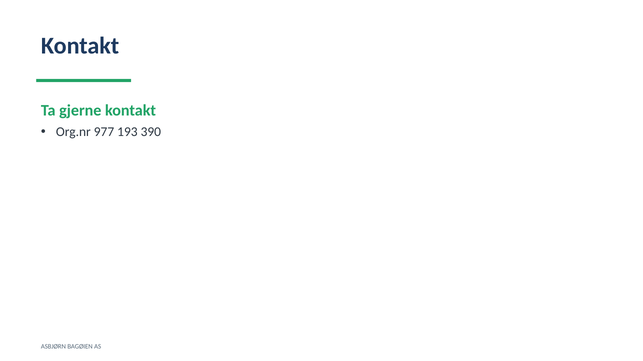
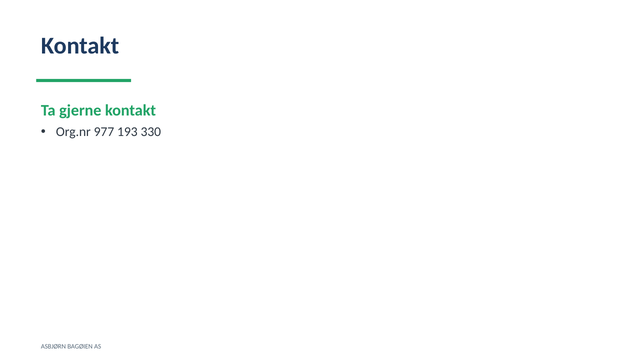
390: 390 -> 330 (151, 132)
